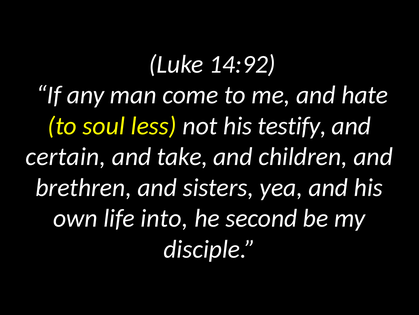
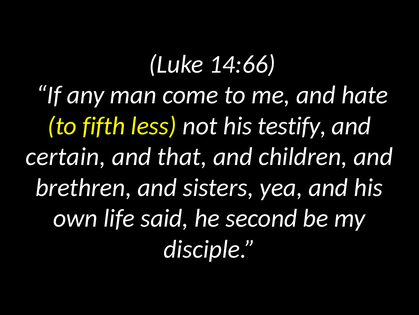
14:92: 14:92 -> 14:66 (243, 64)
soul: soul -> fifth (104, 126)
take: take -> that (182, 156)
into: into -> said (165, 218)
